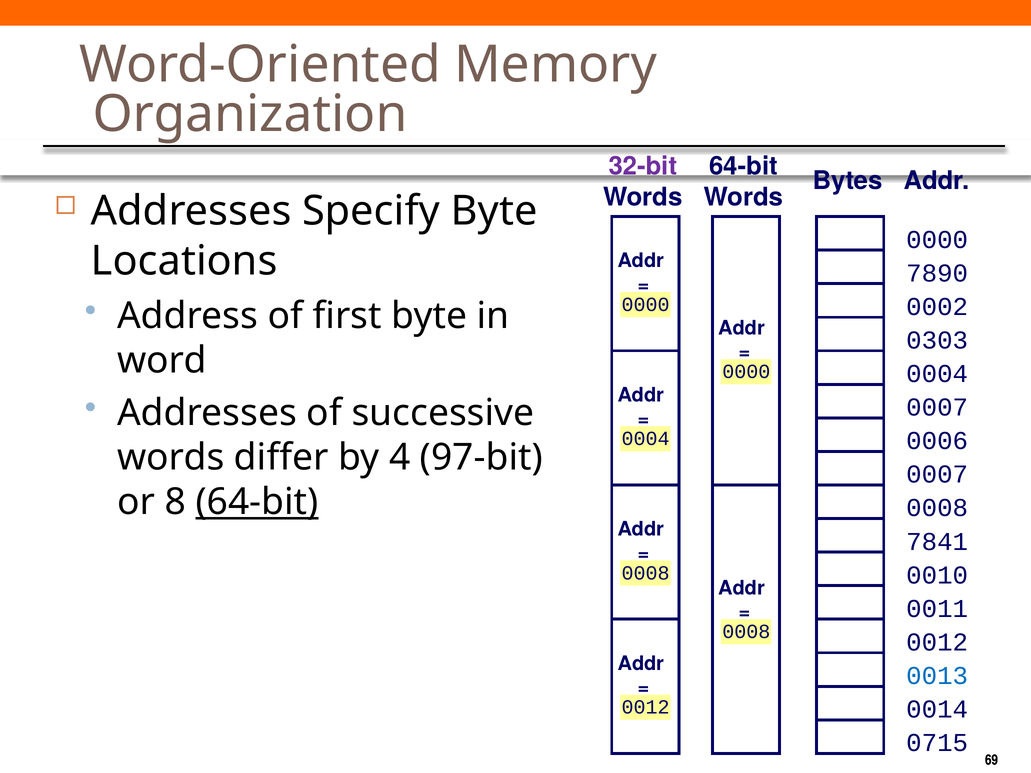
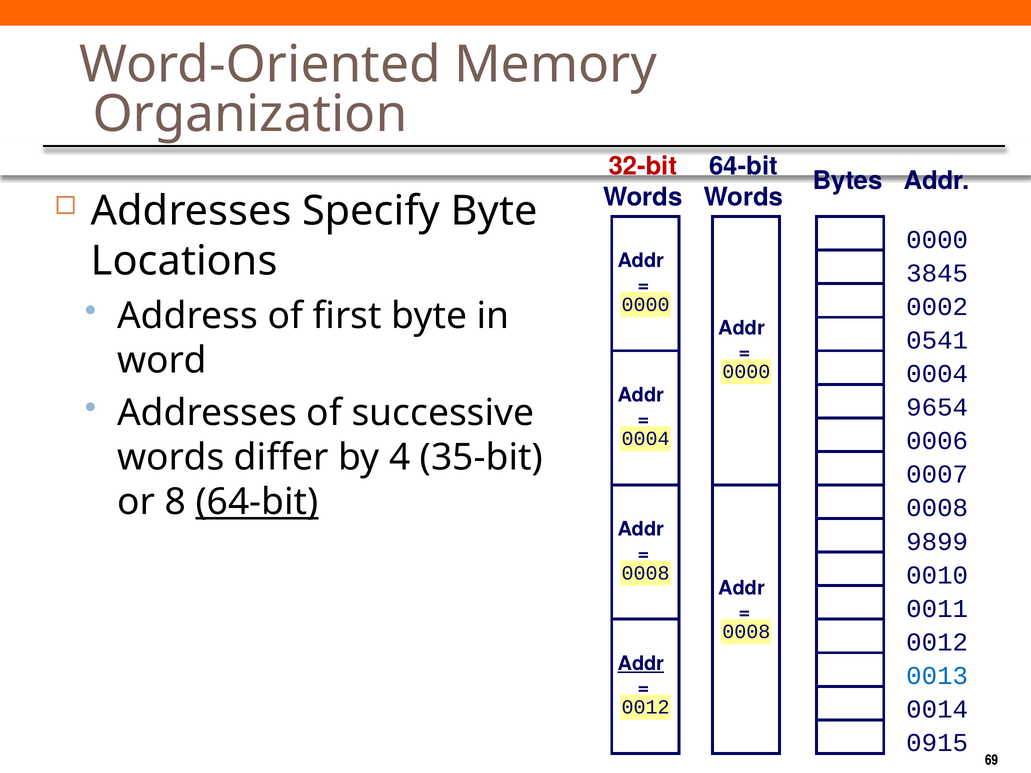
32-bit colour: purple -> red (643, 167)
7890: 7890 -> 3845 (937, 273)
0303: 0303 -> 0541 (937, 340)
0007: 0007 -> 9654 (937, 407)
97-bit: 97-bit -> 35-bit (481, 458)
7841: 7841 -> 9899 (937, 542)
Addr underline: none -> present (641, 664)
0715: 0715 -> 0915 (937, 743)
